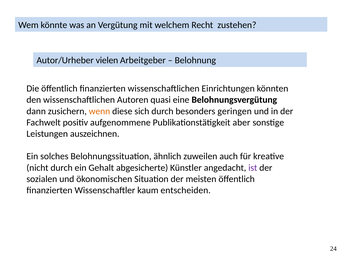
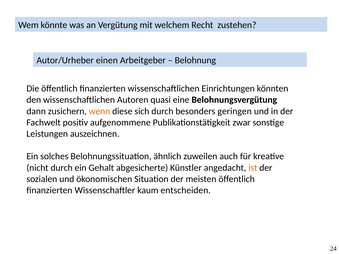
vielen: vielen -> einen (107, 60)
aber: aber -> zwar (242, 123)
ist colour: purple -> orange (253, 168)
